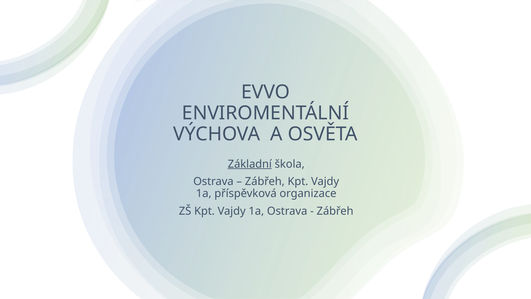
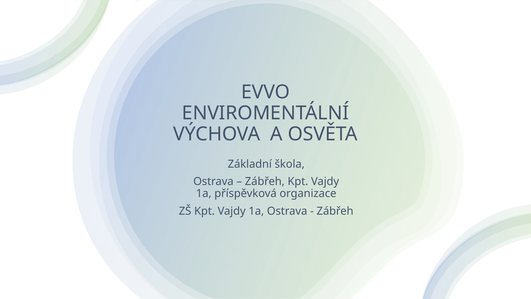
Základní underline: present -> none (250, 164)
